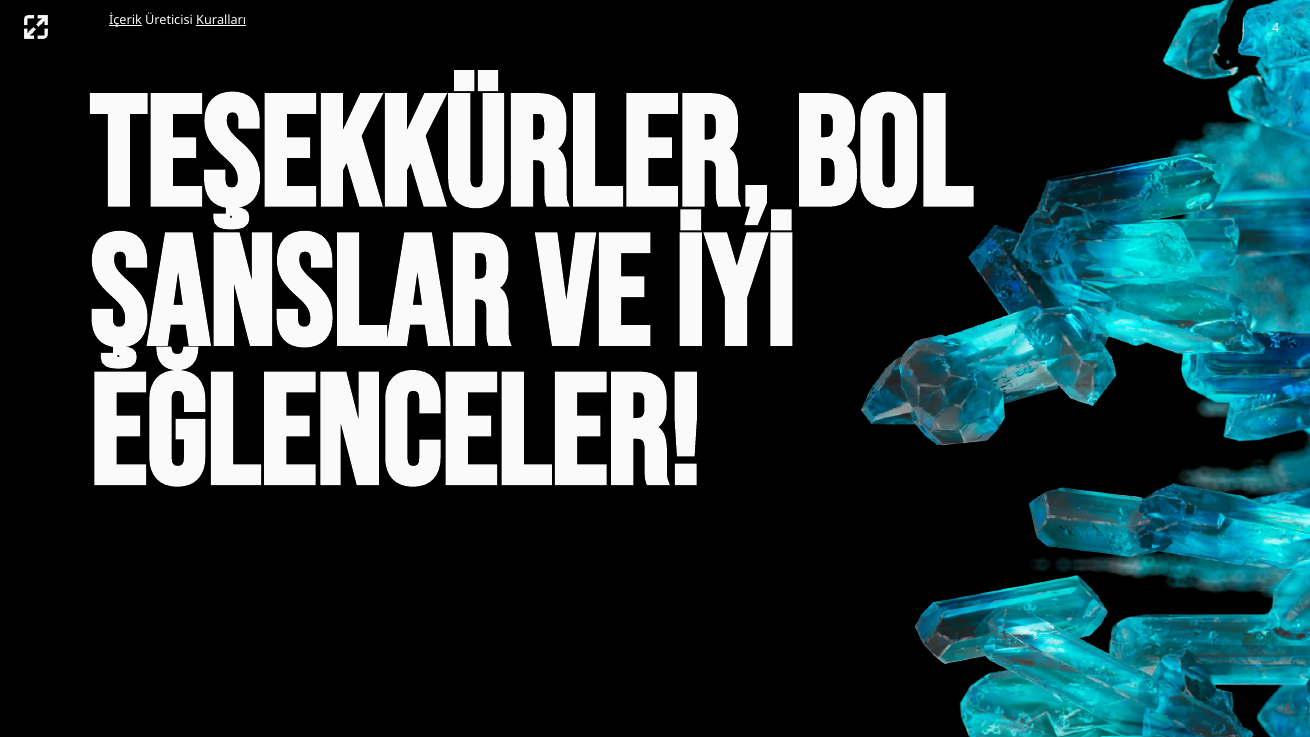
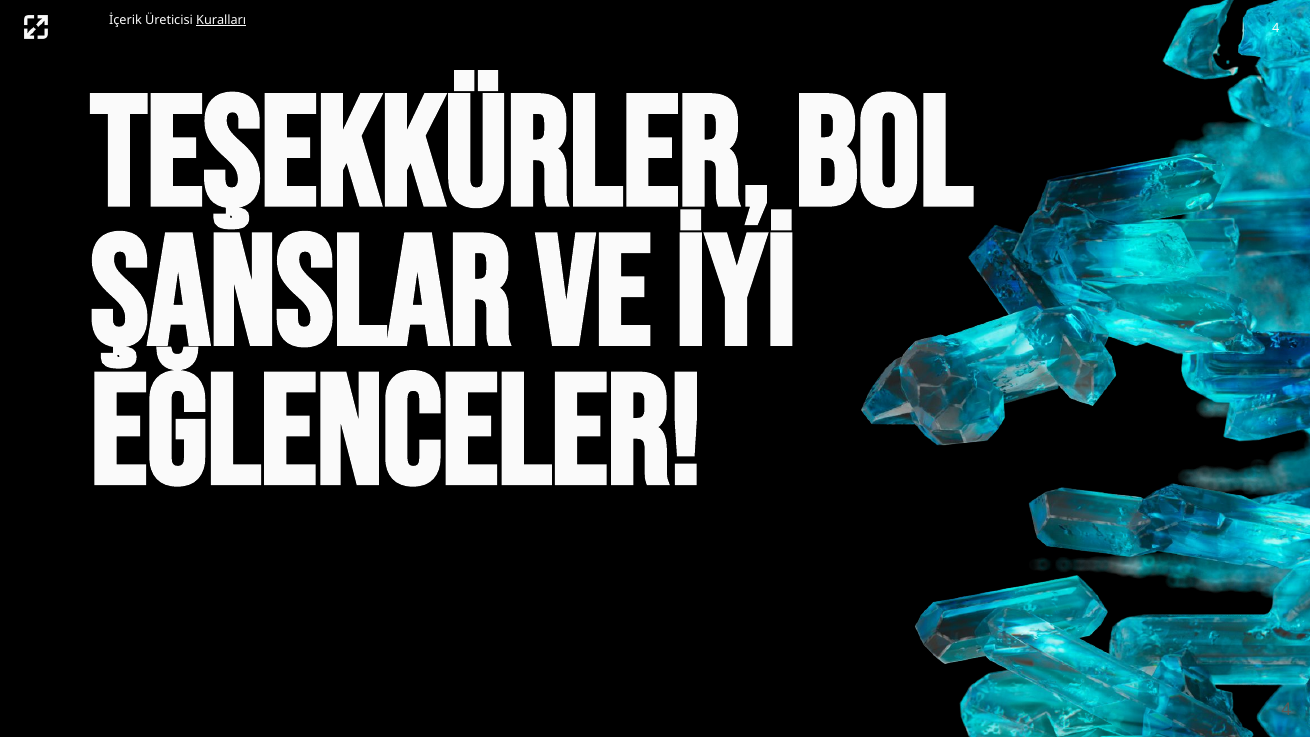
İçerik underline: present -> none (126, 20)
